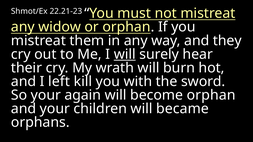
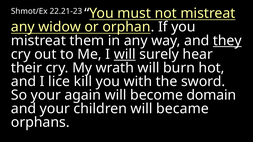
they underline: none -> present (227, 41)
left: left -> lice (59, 82)
become orphan: orphan -> domain (211, 95)
